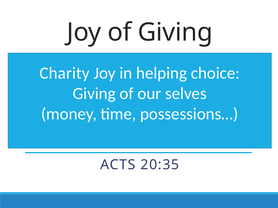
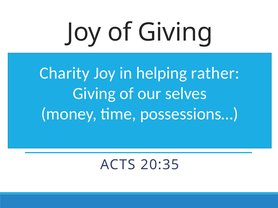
choice: choice -> rather (215, 73)
